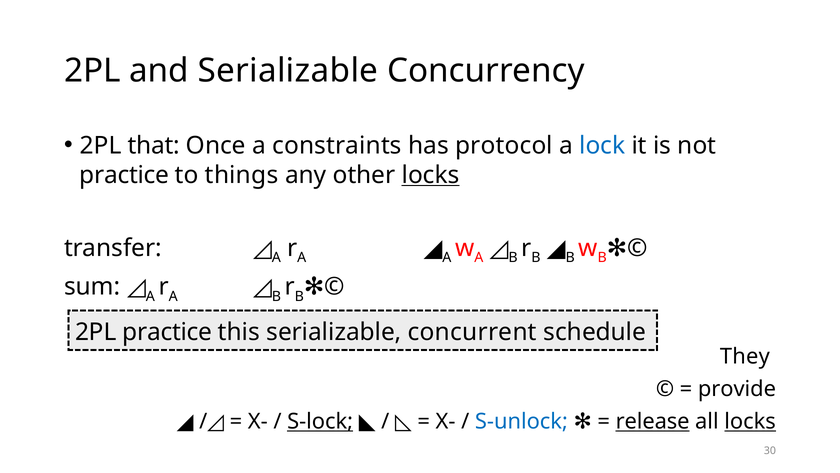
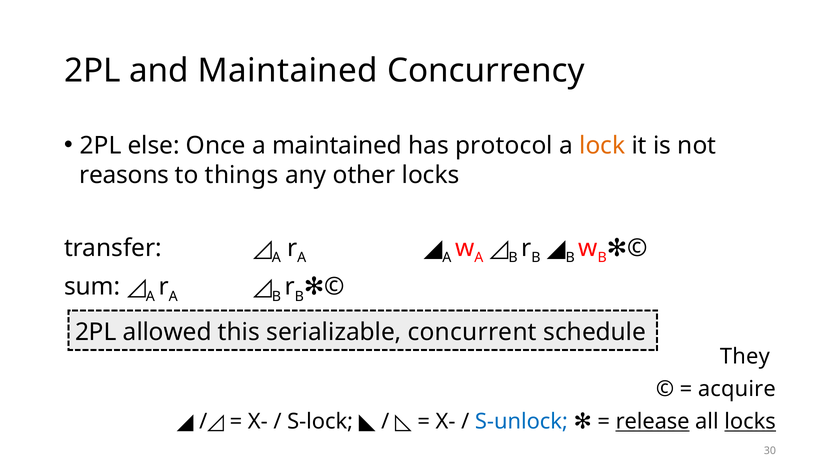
and Serializable: Serializable -> Maintained (288, 71)
that: that -> else (154, 145)
a constraints: constraints -> maintained (337, 145)
lock colour: blue -> orange (602, 145)
practice: practice -> reasons (124, 175)
locks underline: present -> none (431, 175)
2PL practice: practice -> allowed (167, 332)
provide: provide -> acquire (737, 389)
S-lock underline: present -> none (320, 421)
